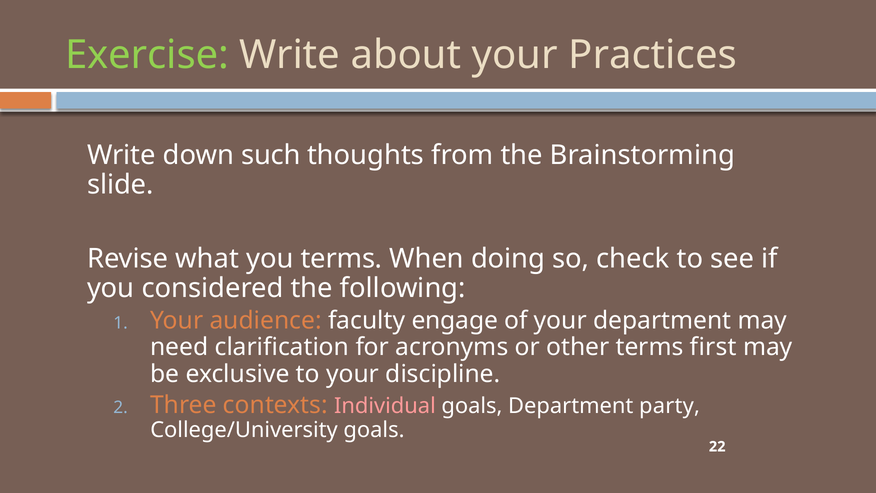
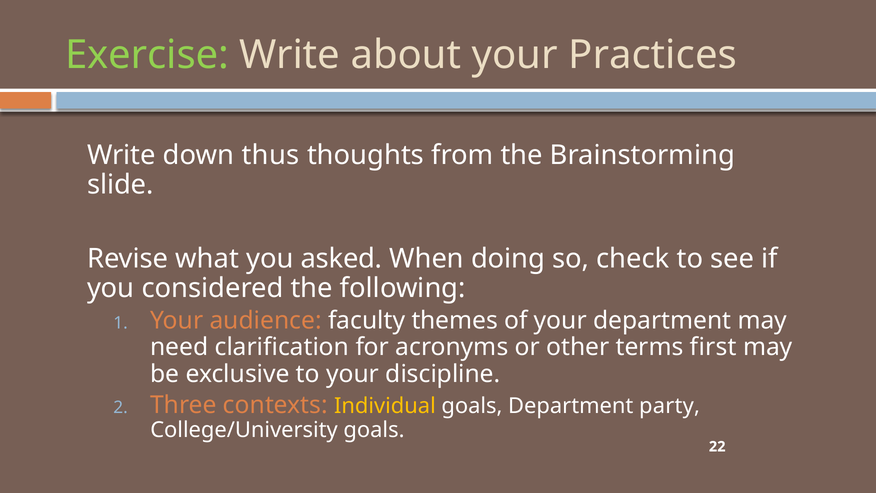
such: such -> thus (271, 155)
you terms: terms -> asked (341, 259)
engage: engage -> themes (455, 320)
Individual colour: pink -> yellow (385, 406)
